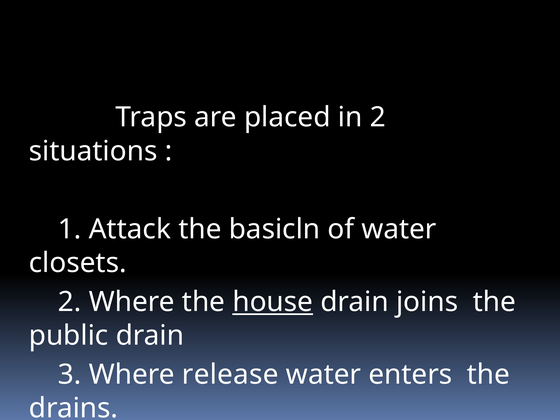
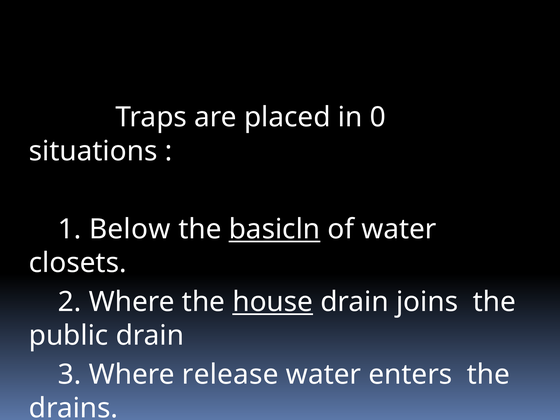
in 2: 2 -> 0 (378, 117)
Attack: Attack -> Below (130, 229)
basicln underline: none -> present (275, 229)
